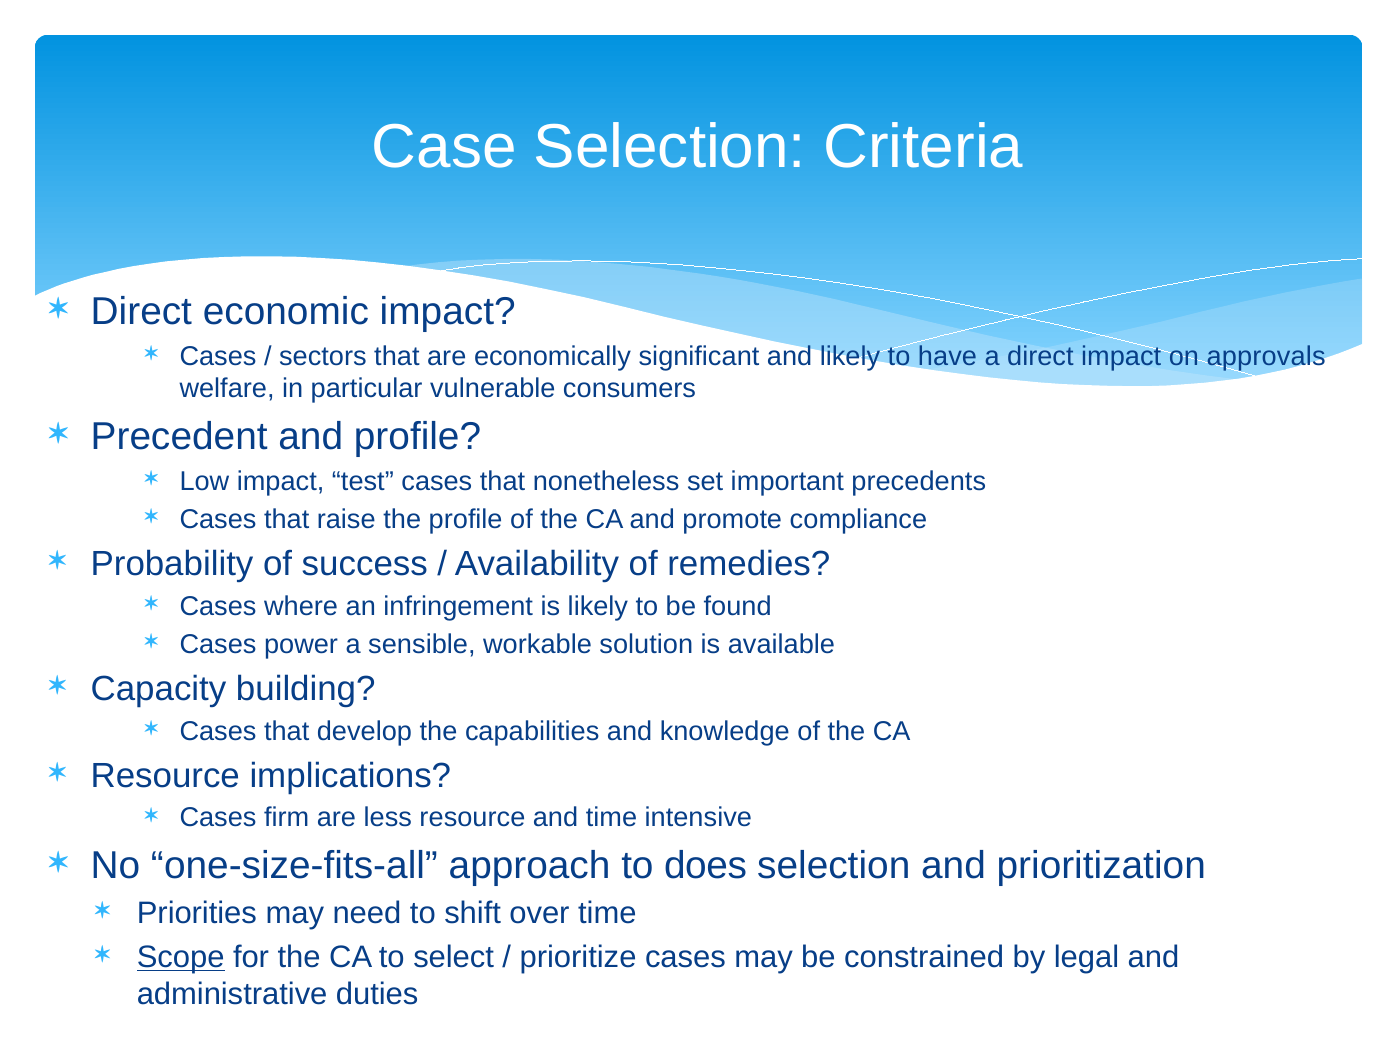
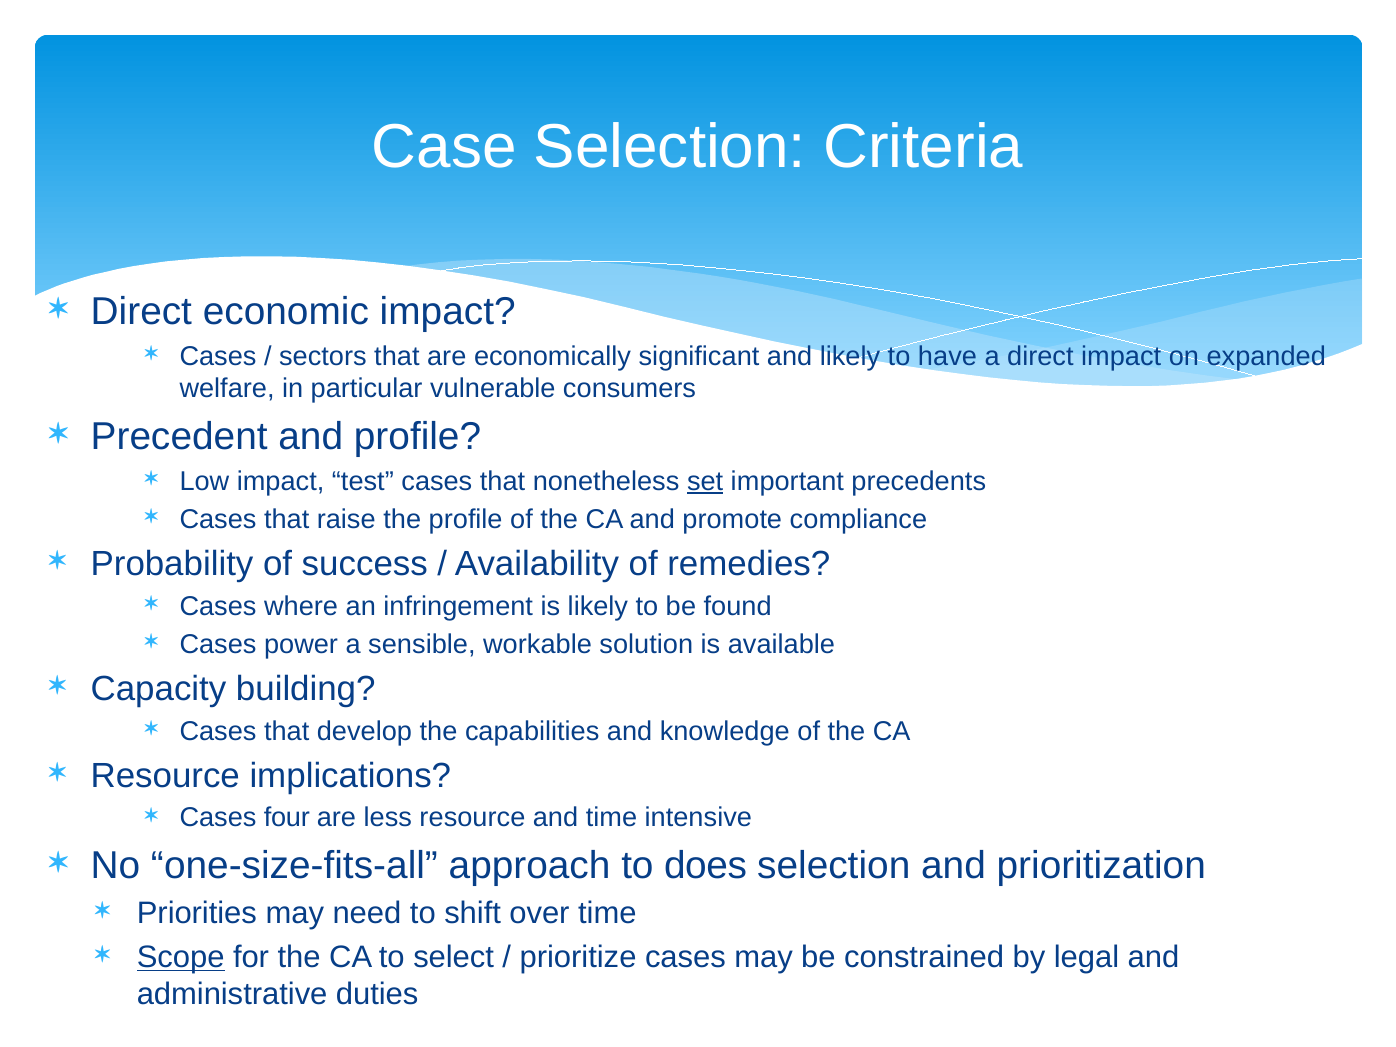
approvals: approvals -> expanded (1266, 356)
set underline: none -> present (705, 481)
firm: firm -> four (287, 818)
